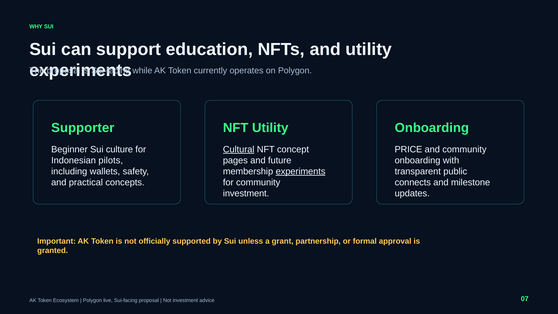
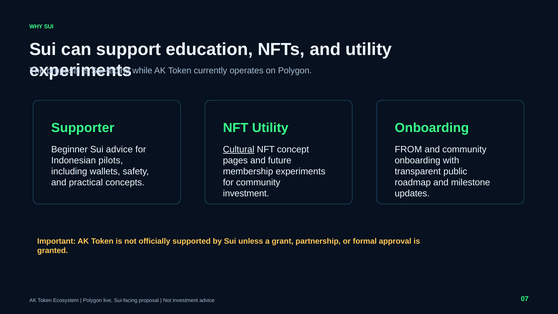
Sui culture: culture -> advice (119, 149)
PRICE: PRICE -> FROM (408, 149)
experiments underline: present -> none (301, 171)
connects: connects -> roadmap (413, 182)
